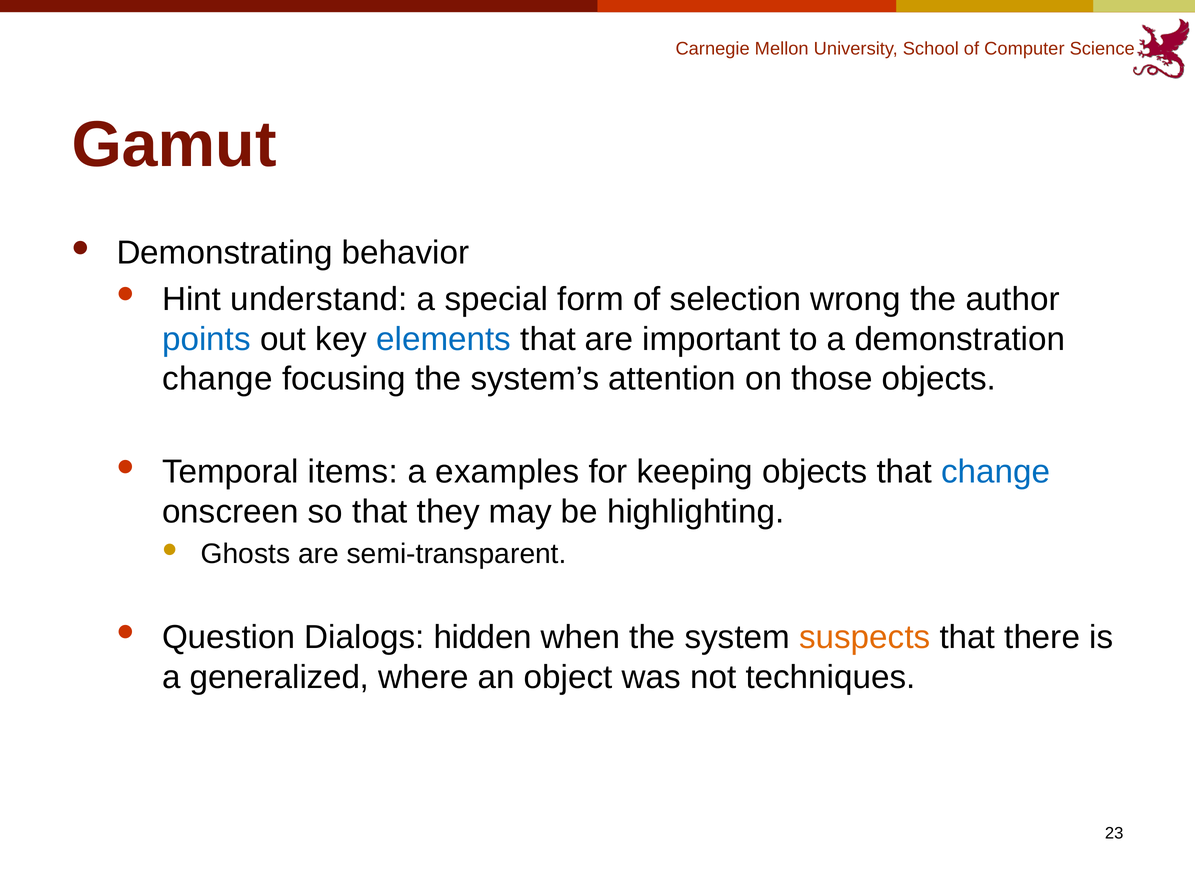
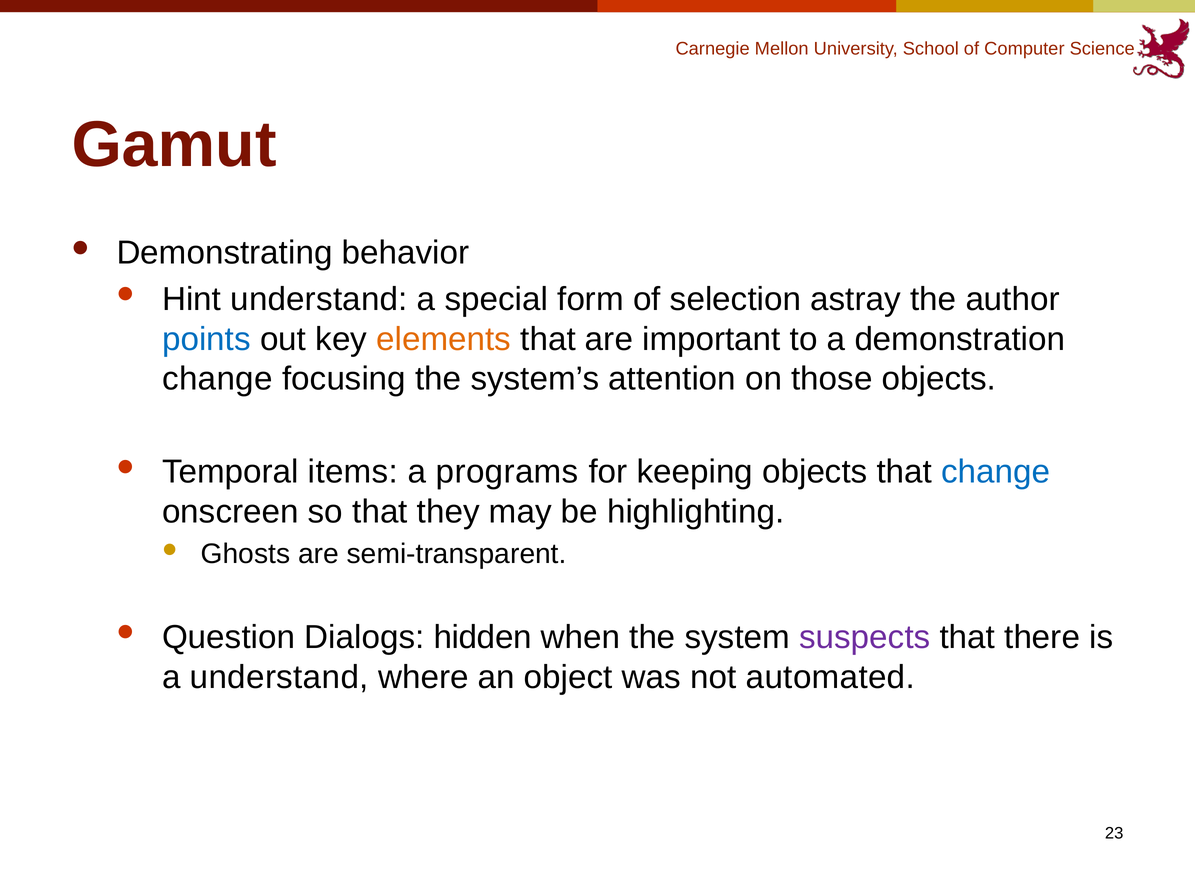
wrong: wrong -> astray (856, 299)
elements colour: blue -> orange (444, 339)
examples: examples -> programs (507, 472)
suspects colour: orange -> purple (865, 637)
a generalized: generalized -> understand (279, 677)
techniques: techniques -> automated (830, 677)
